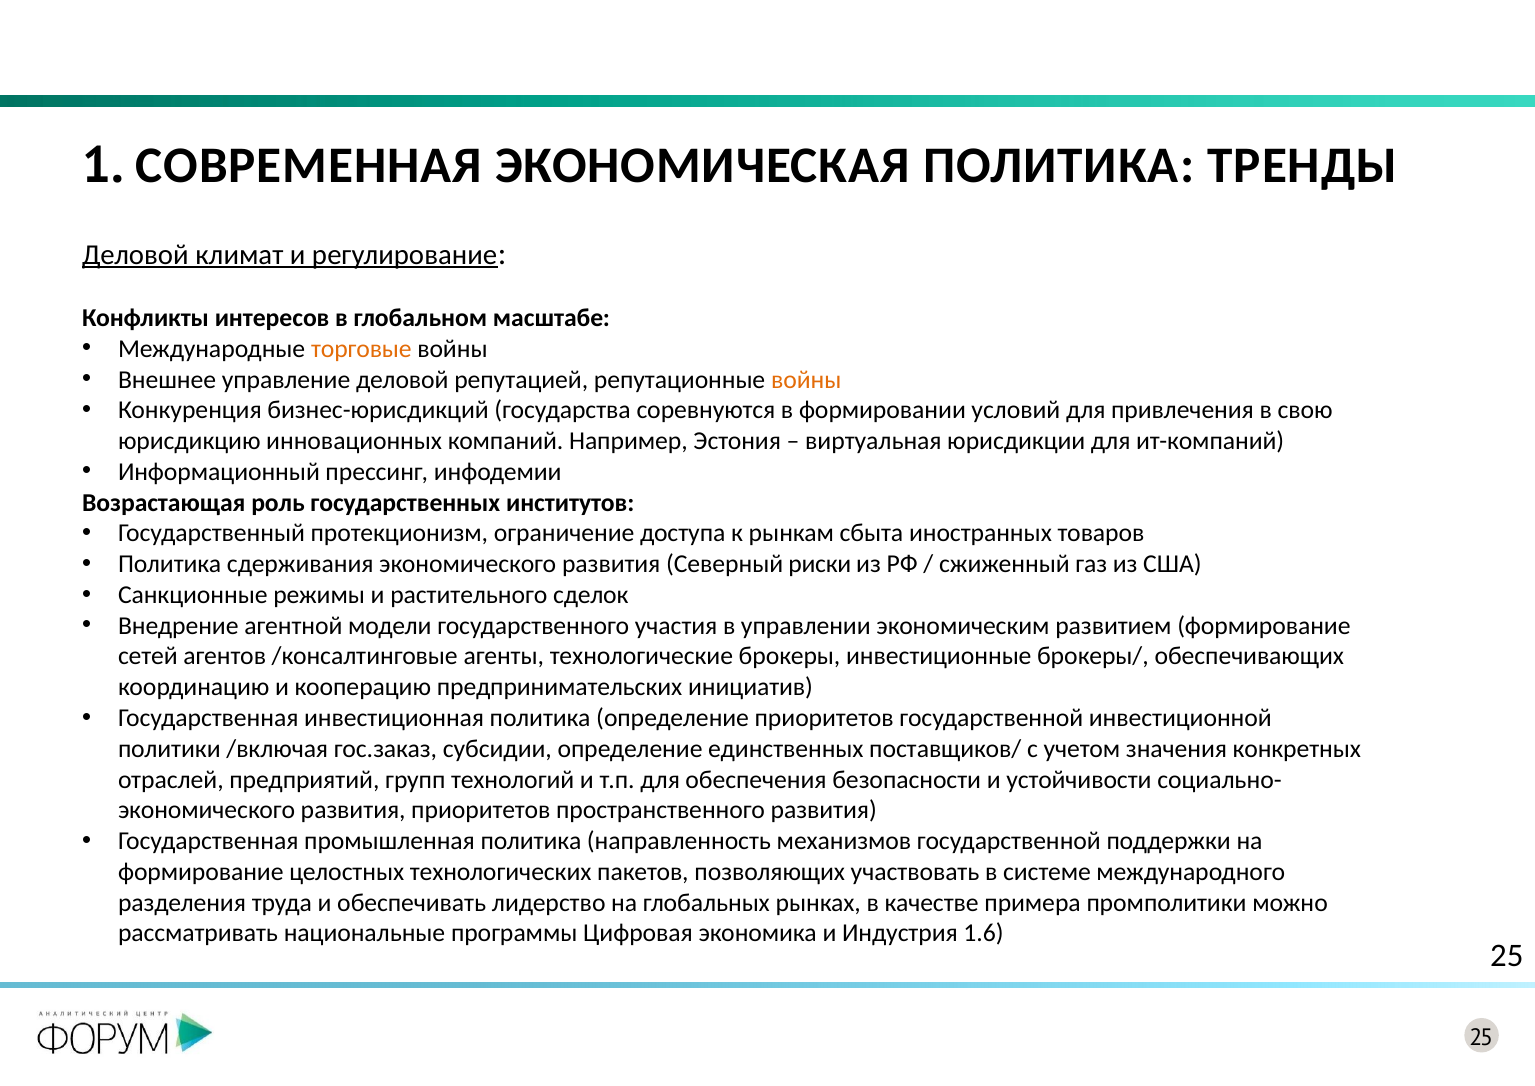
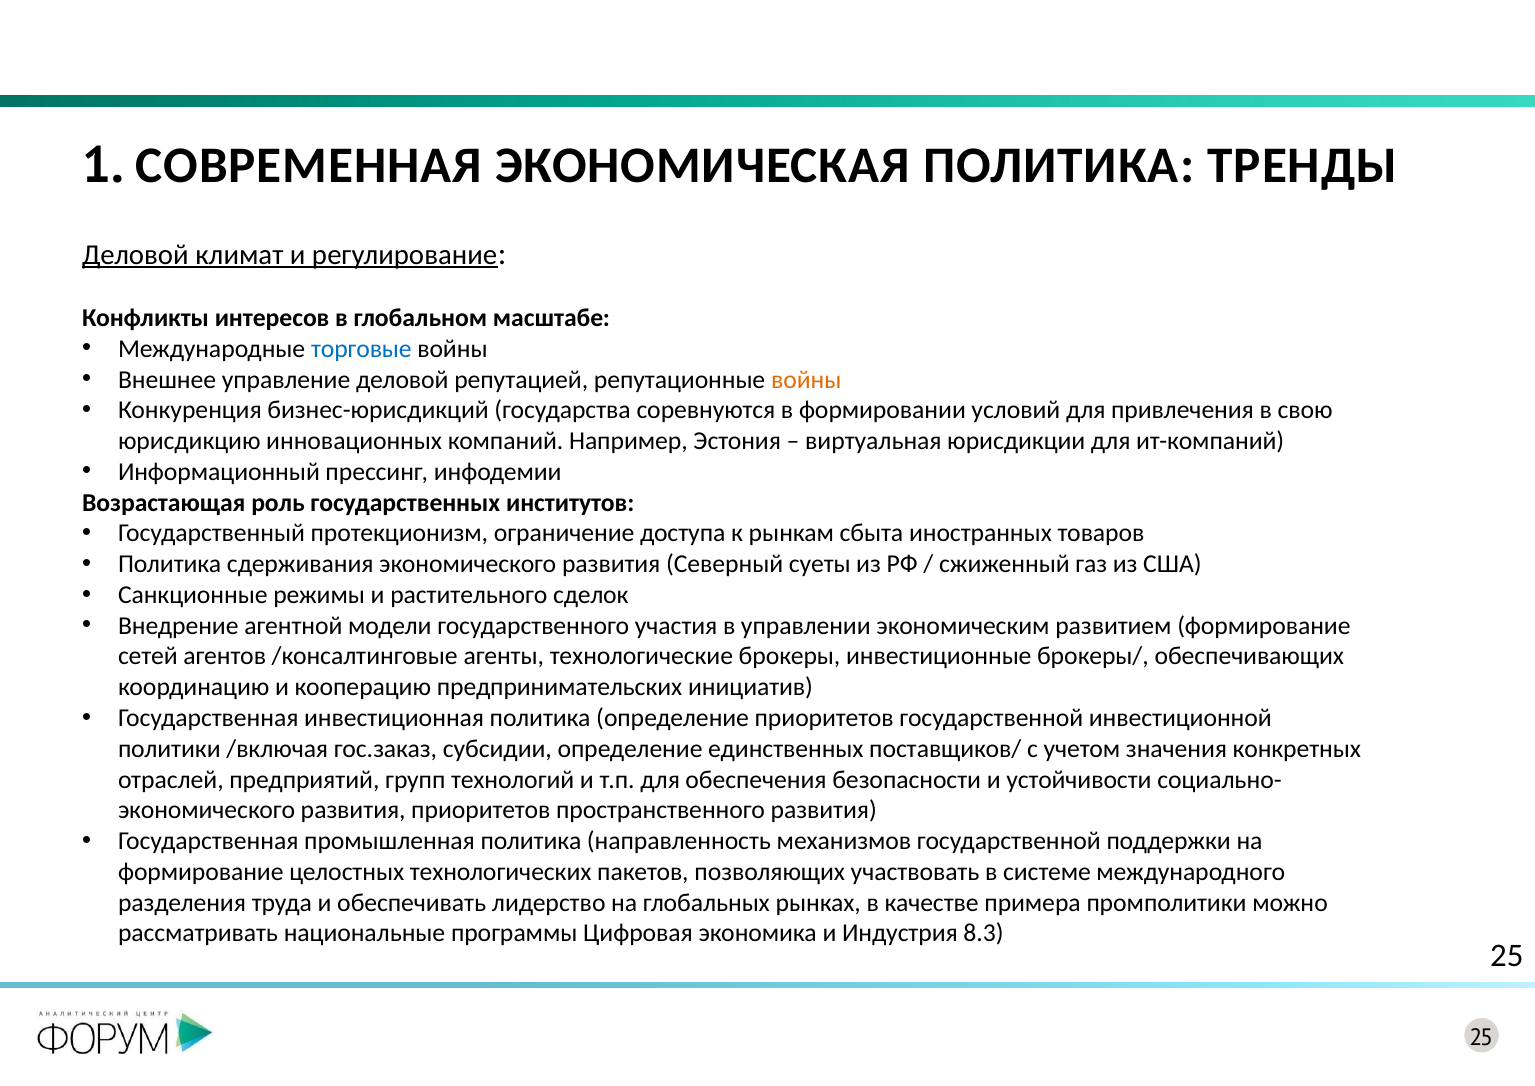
торговые colour: orange -> blue (361, 349)
риски: риски -> суеты (820, 564)
1.6: 1.6 -> 8.3 (984, 933)
